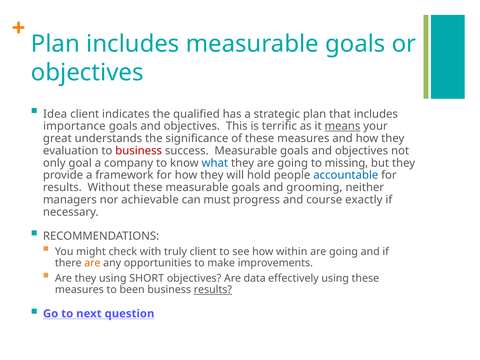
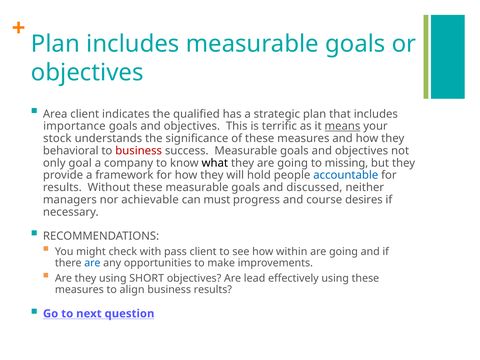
Idea: Idea -> Area (55, 114)
great: great -> stock (57, 138)
evaluation: evaluation -> behavioral (71, 151)
what colour: blue -> black (215, 163)
grooming: grooming -> discussed (314, 187)
exactly: exactly -> desires (364, 200)
truly: truly -> pass (175, 252)
are colour: orange -> blue (92, 263)
data: data -> lead (255, 278)
been: been -> align (132, 290)
results underline: present -> none (213, 290)
